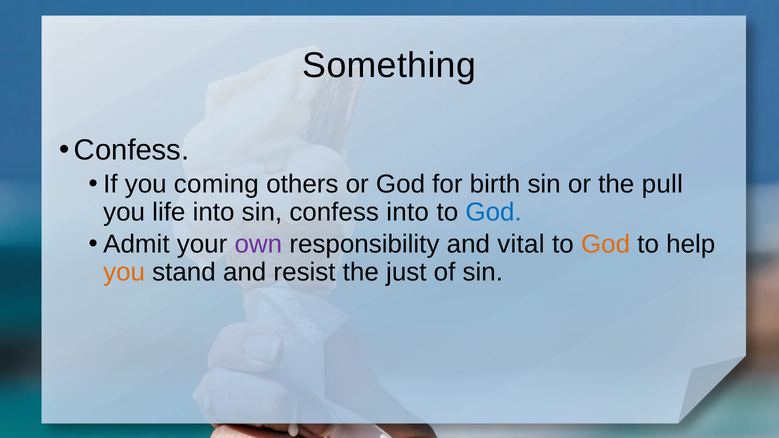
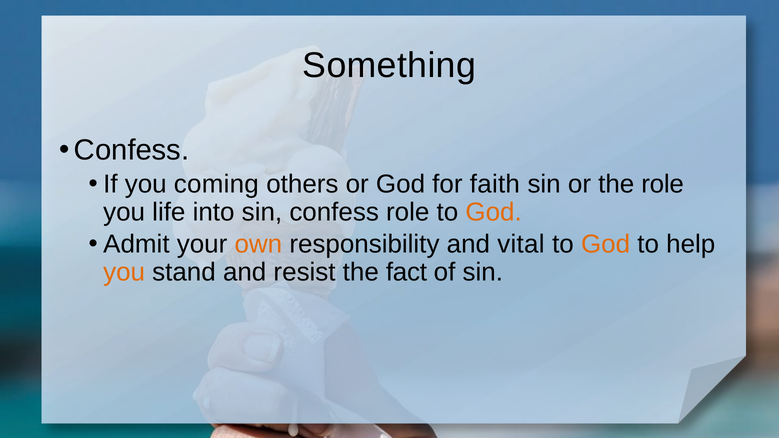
birth: birth -> faith (495, 184)
the pull: pull -> role (663, 184)
confess into: into -> role (408, 212)
God colour: blue -> orange (494, 212)
own colour: purple -> orange (258, 244)
just: just -> fact (406, 272)
